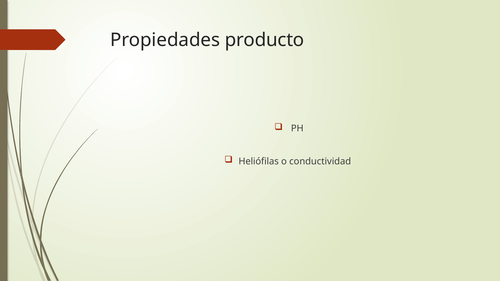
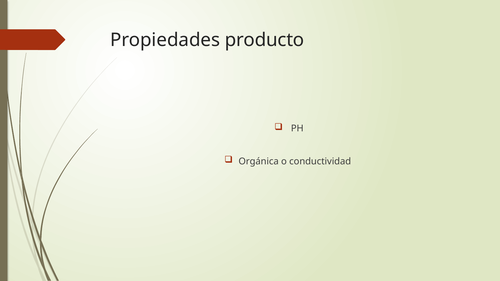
Heliófilas: Heliófilas -> Orgánica (259, 162)
